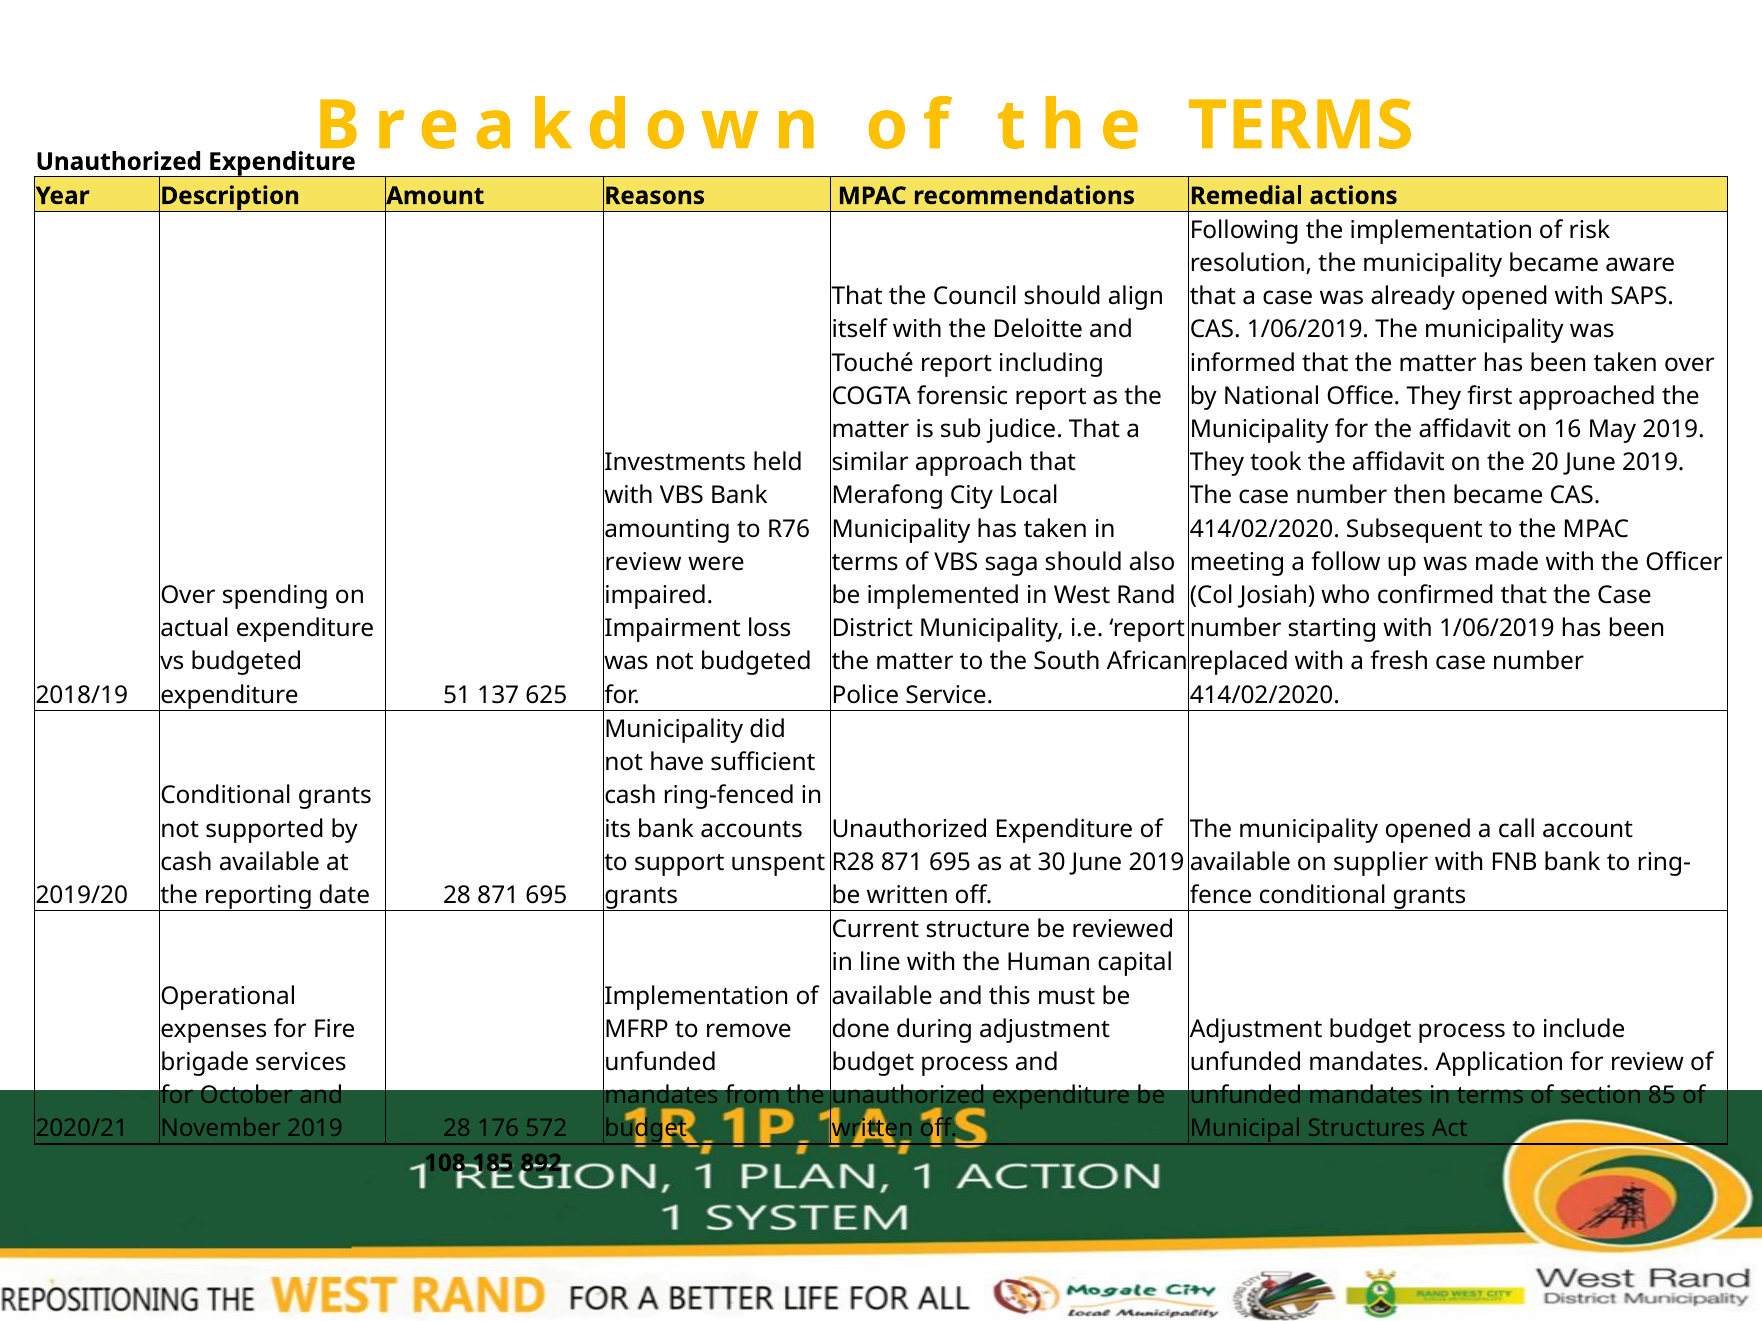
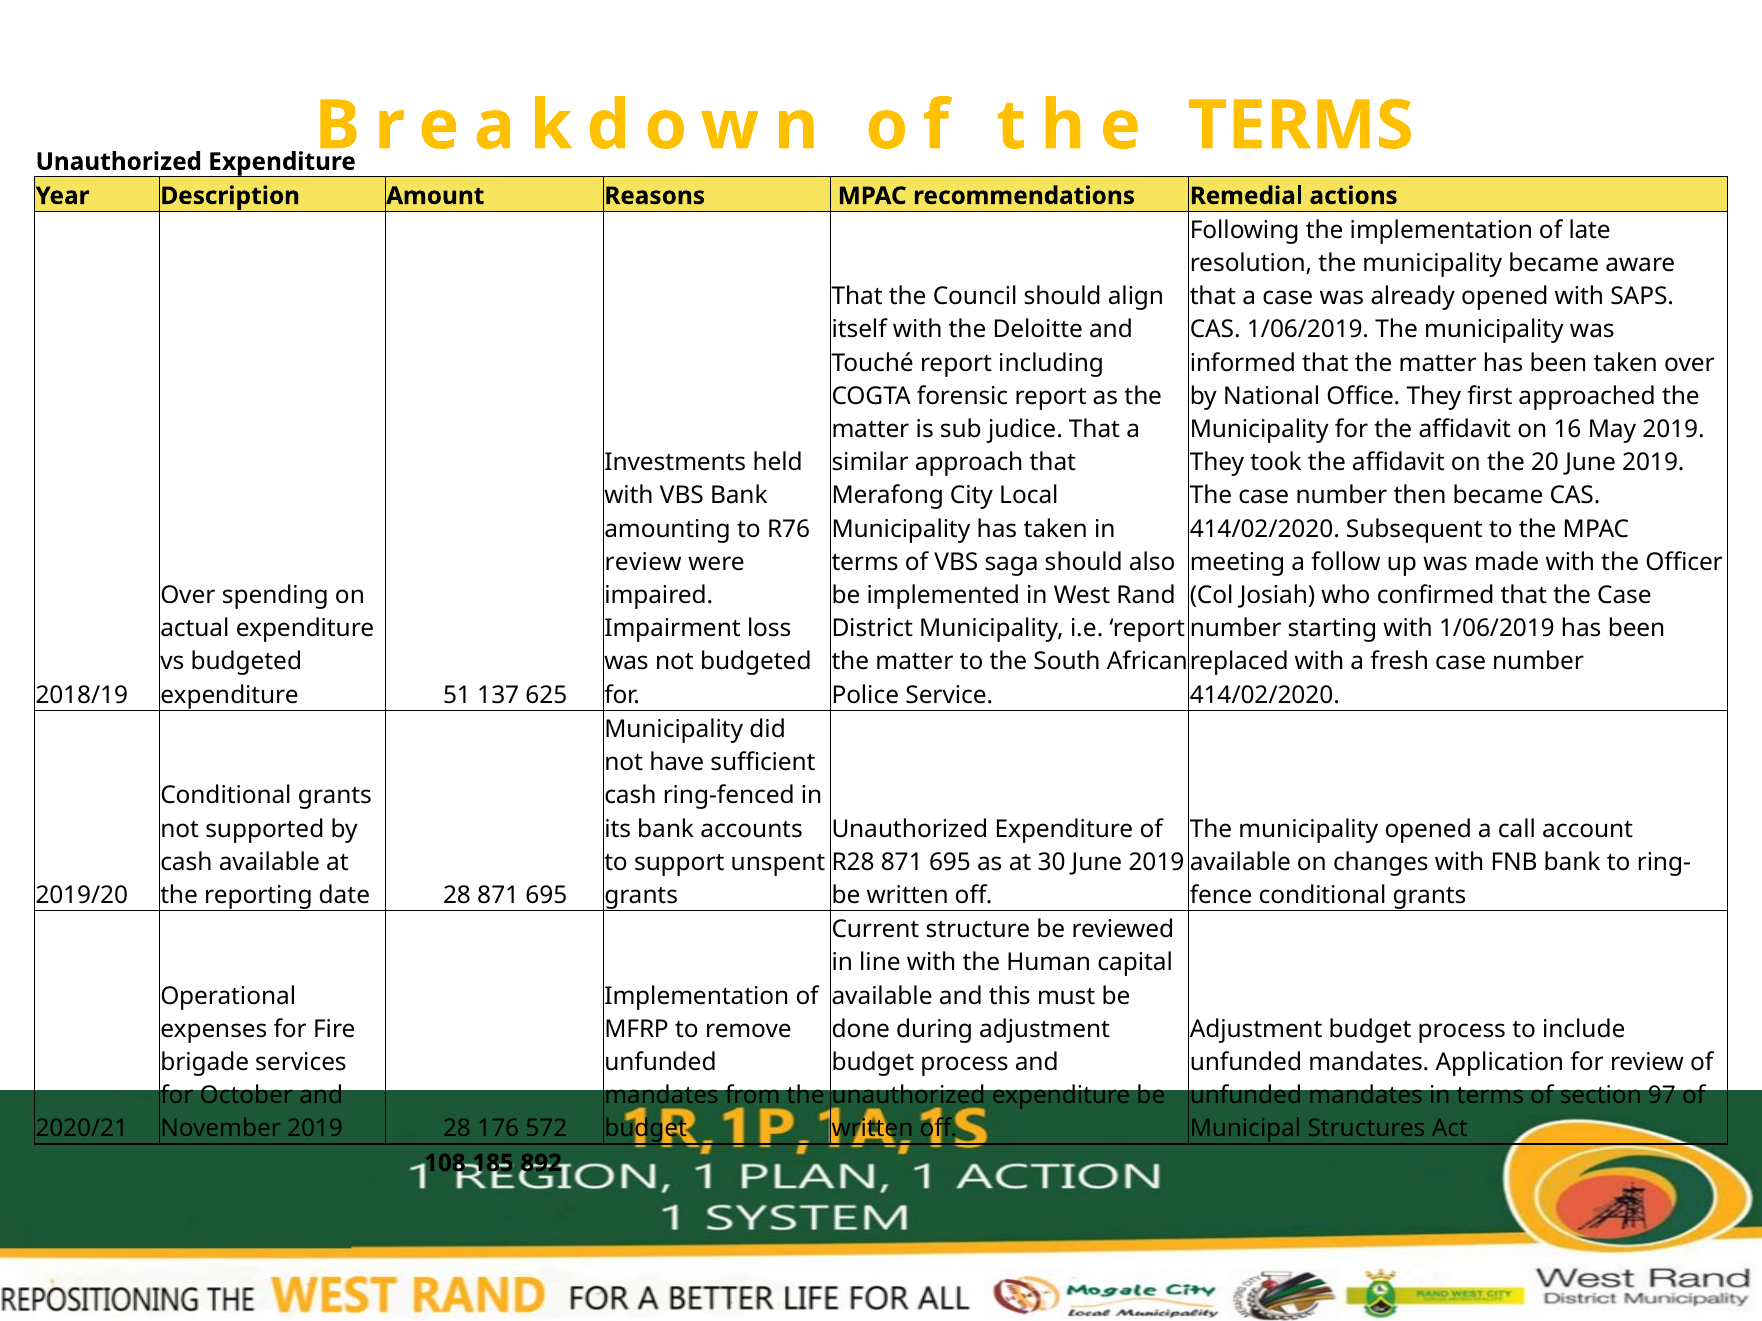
risk: risk -> late (1590, 230)
supplier: supplier -> changes (1381, 863)
85: 85 -> 97 (1662, 1096)
